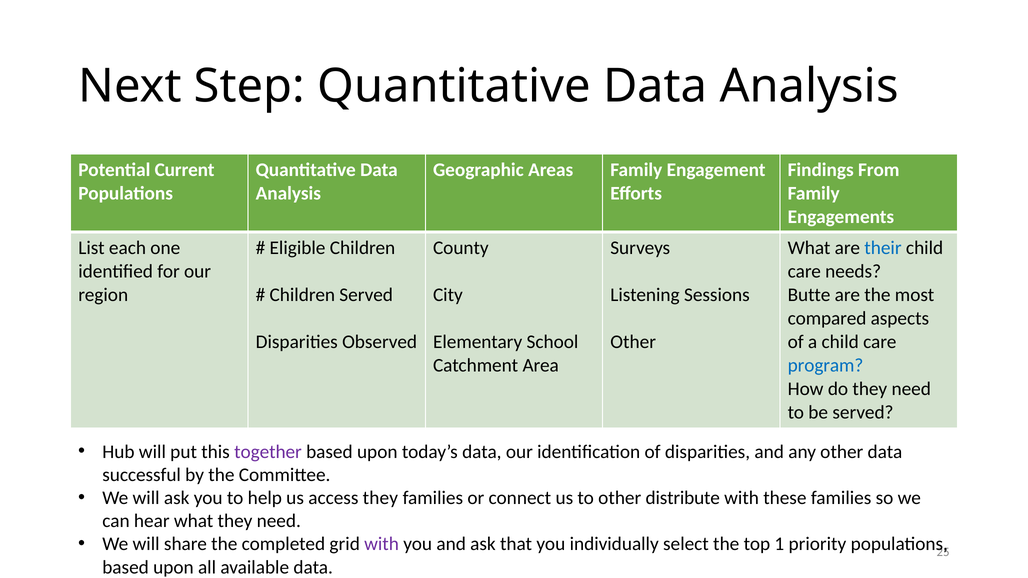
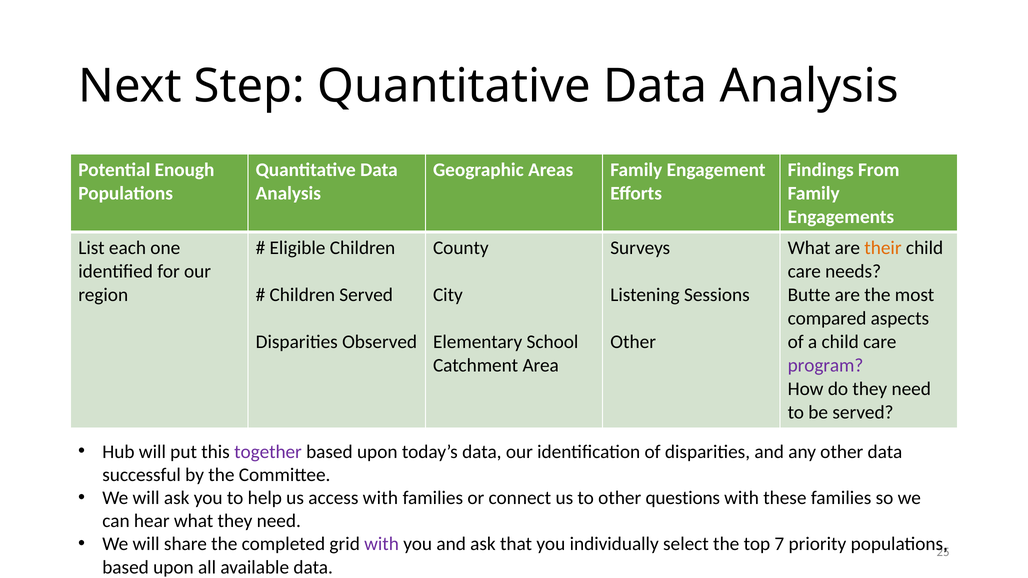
Current: Current -> Enough (185, 170)
their colour: blue -> orange (883, 248)
program colour: blue -> purple (826, 366)
access they: they -> with (380, 498)
distribute: distribute -> questions (683, 498)
1: 1 -> 7 (779, 544)
